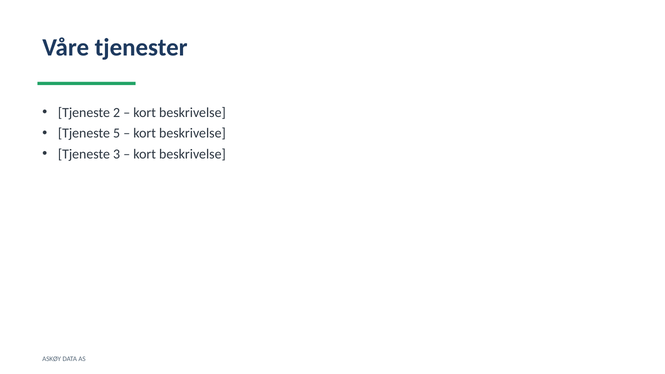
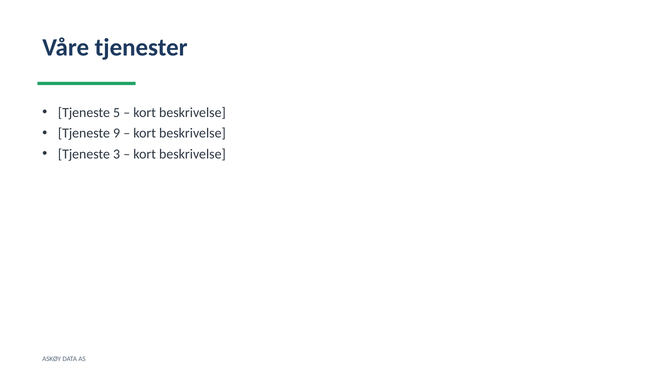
2: 2 -> 5 (117, 113)
5: 5 -> 9 (117, 133)
